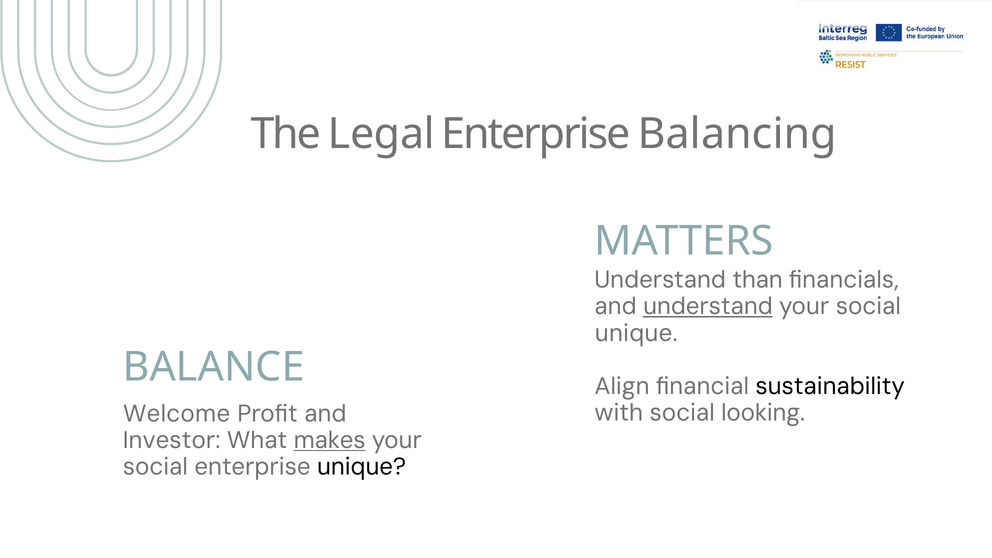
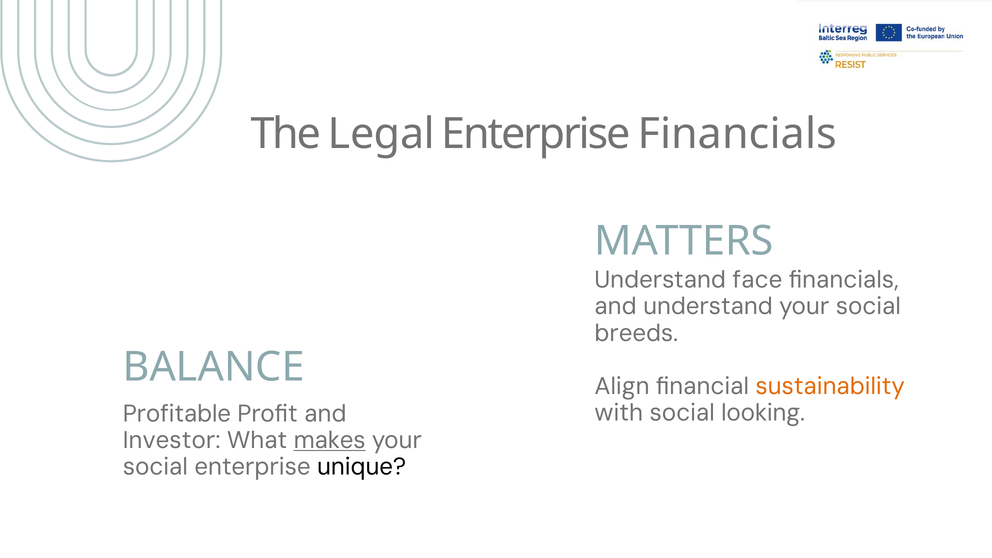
Enterprise Balancing: Balancing -> Financials (737, 134)
than: than -> face (757, 280)
understand underline: present -> none (708, 307)
unique: unique -> breeds (636, 333)
sustainability colour: black -> orange (830, 386)
Welcome: Welcome -> Profitable (177, 414)
